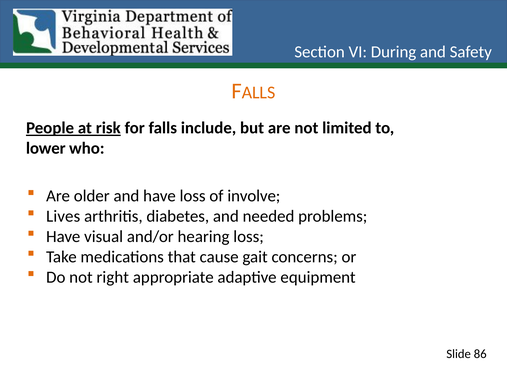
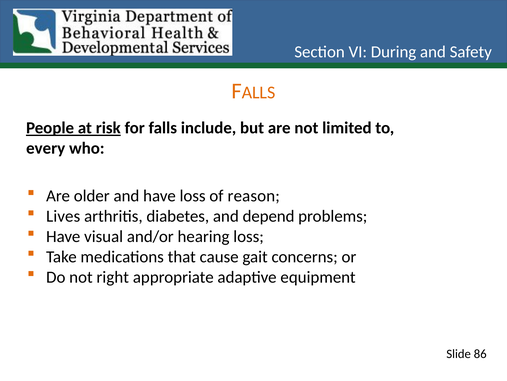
lower: lower -> every (46, 148)
involve: involve -> reason (254, 195)
needed: needed -> depend (269, 216)
